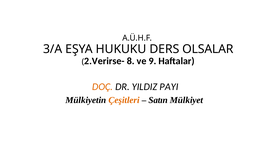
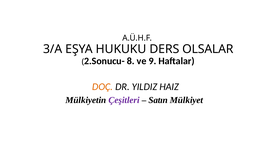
2.Verirse-: 2.Verirse- -> 2.Sonucu- (104, 61)
PAYI: PAYI -> HAIZ (169, 87)
Çeşitleri colour: orange -> purple (124, 100)
